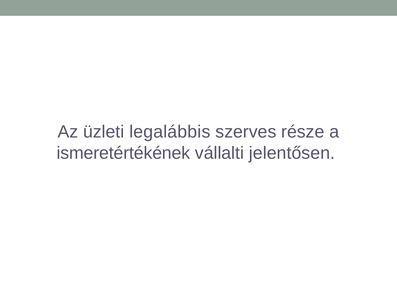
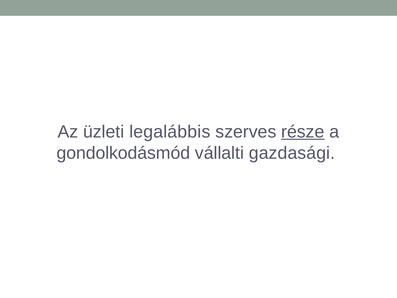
része underline: none -> present (303, 132)
ismeretértékének: ismeretértékének -> gondolkodásmód (123, 153)
jelentősen: jelentősen -> gazdasági (292, 153)
